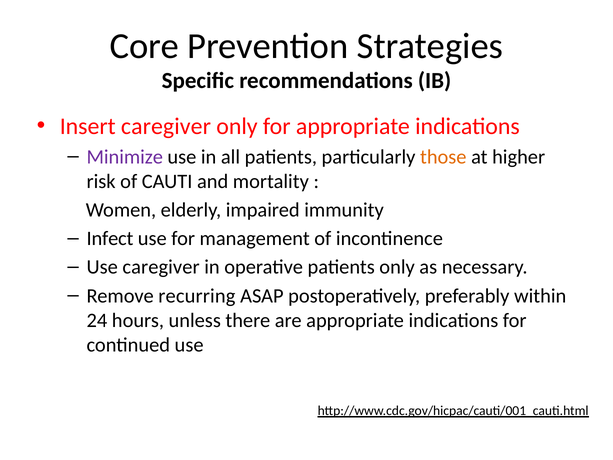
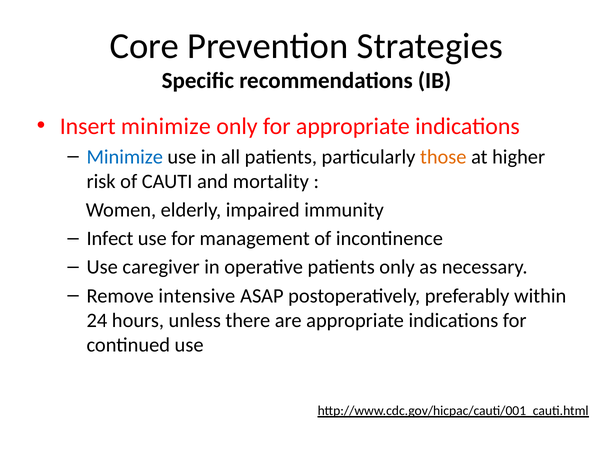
Insert caregiver: caregiver -> minimize (166, 126)
Minimize colour: purple -> blue (125, 157)
recurring: recurring -> intensive (197, 296)
